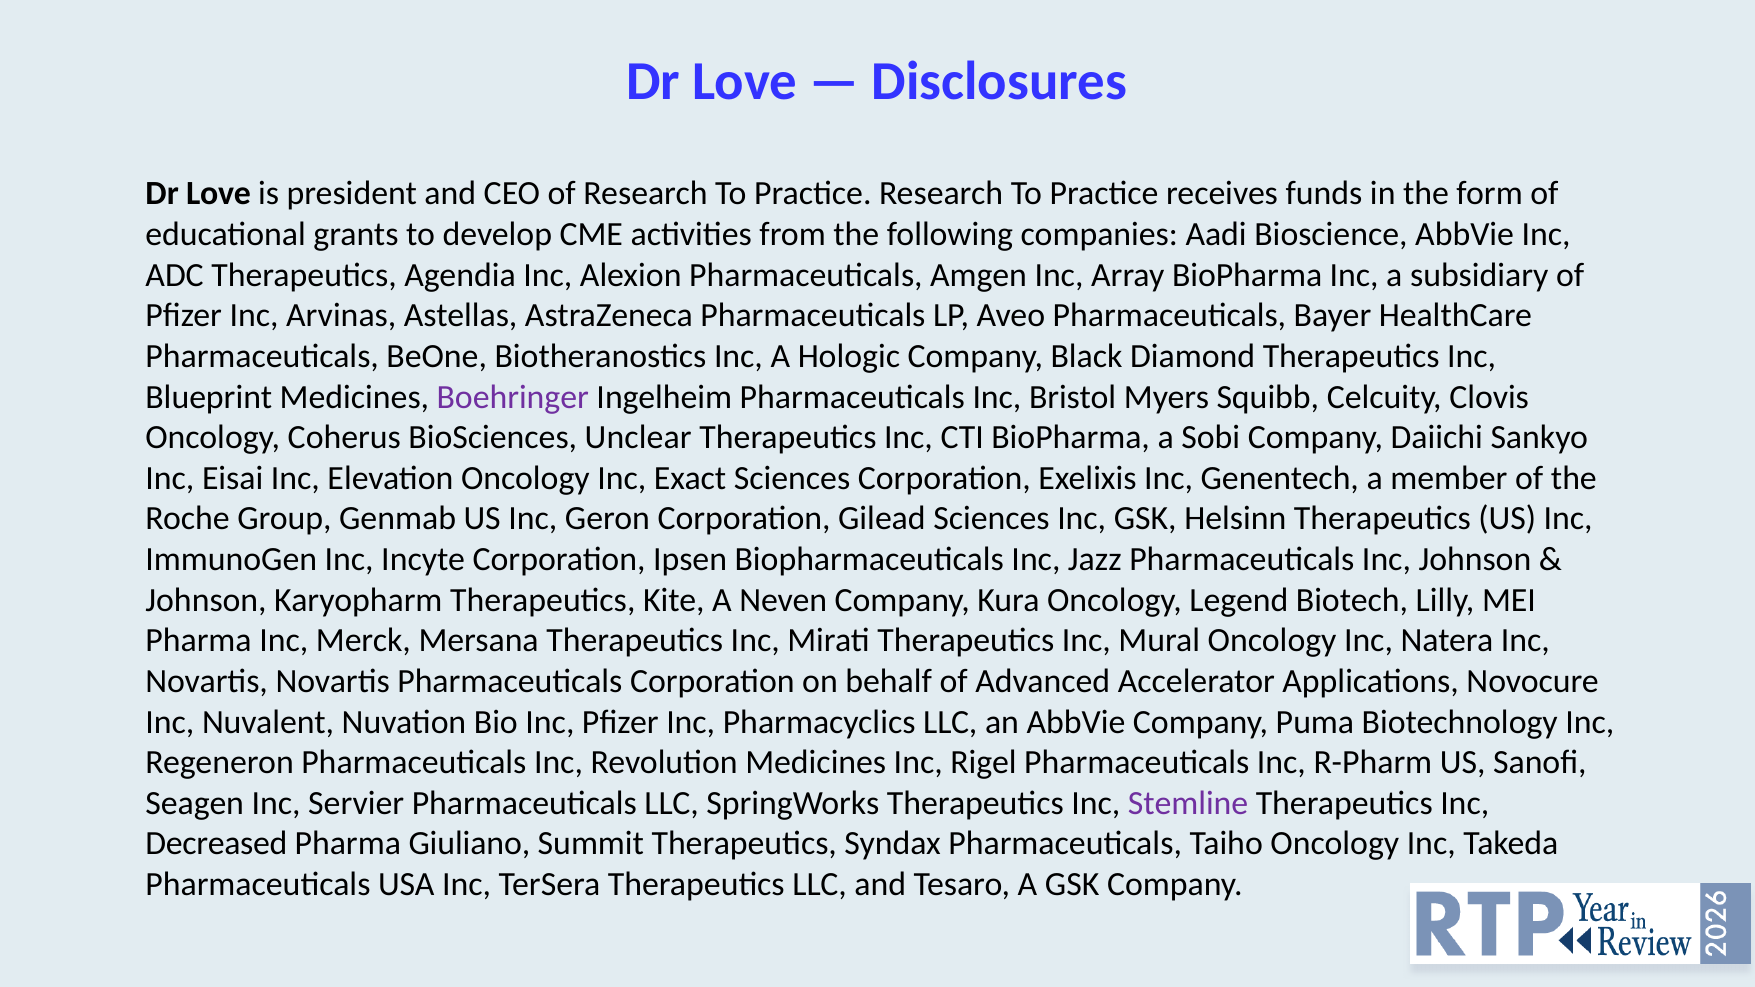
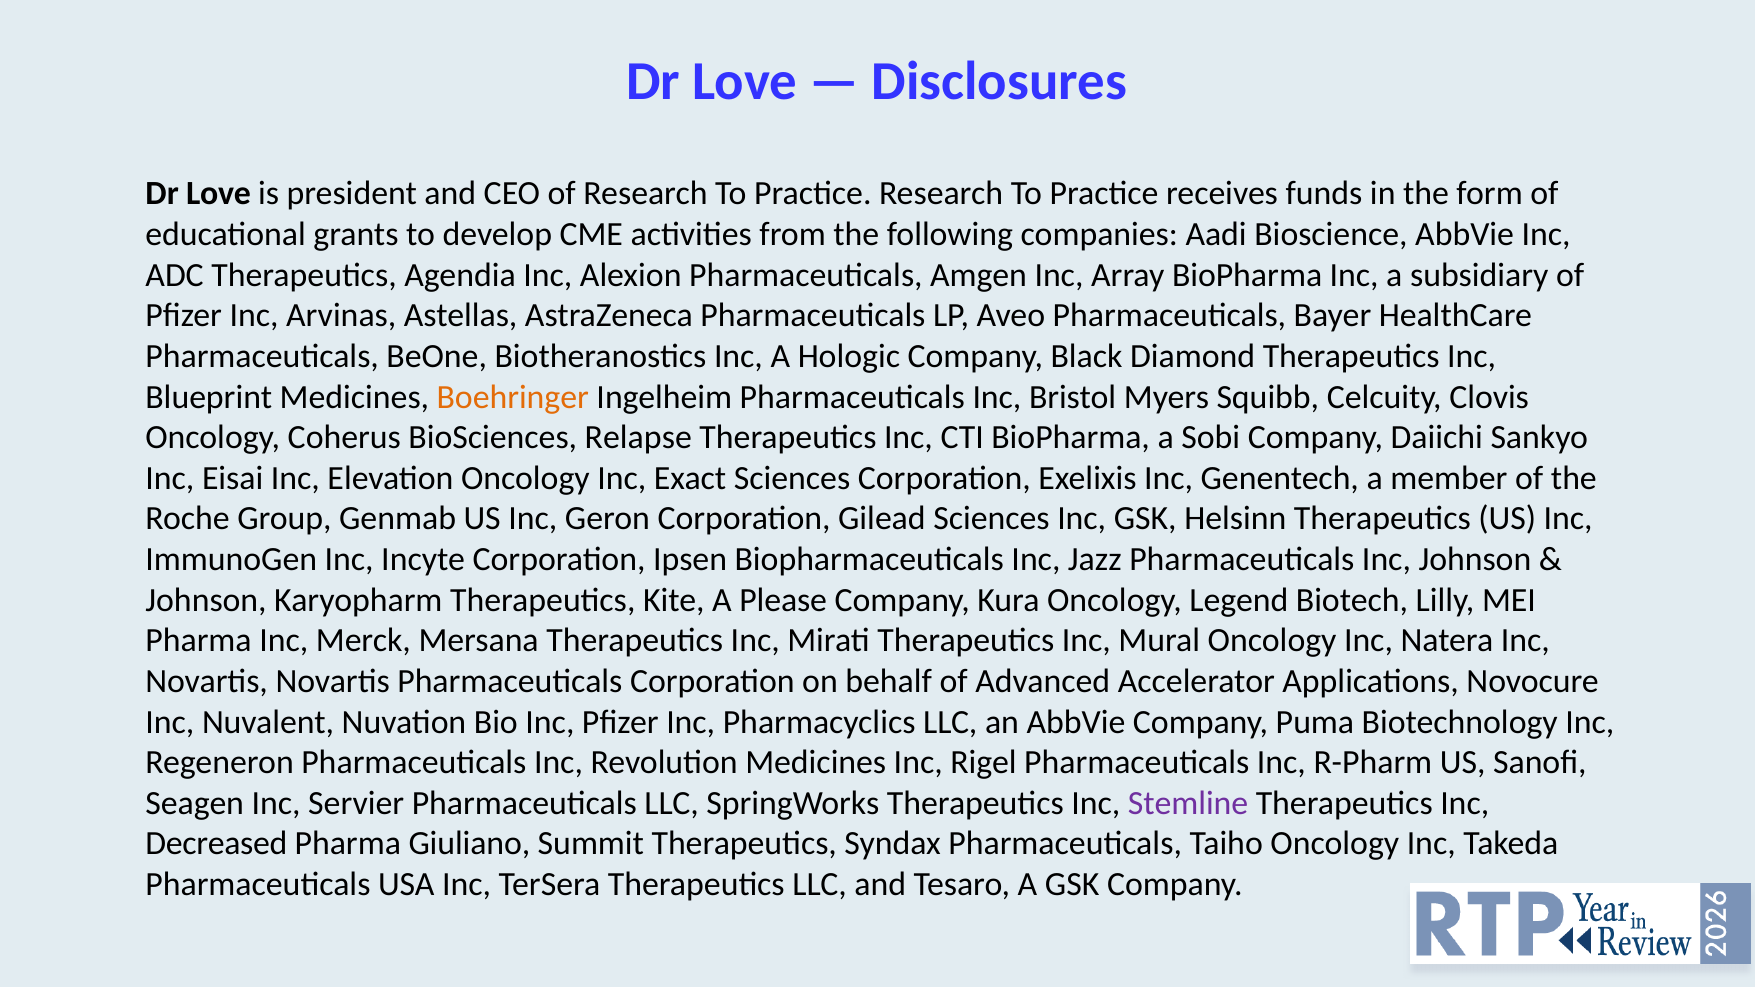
Boehringer colour: purple -> orange (513, 397)
Unclear: Unclear -> Relapse (638, 438)
Neven: Neven -> Please (783, 600)
